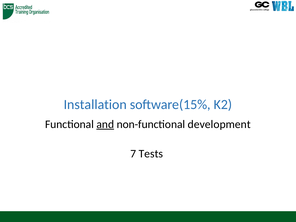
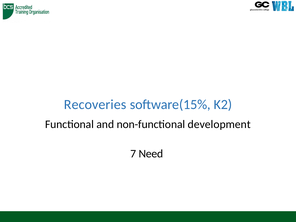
Installation: Installation -> Recoveries (95, 105)
and underline: present -> none (105, 124)
Tests: Tests -> Need (151, 154)
